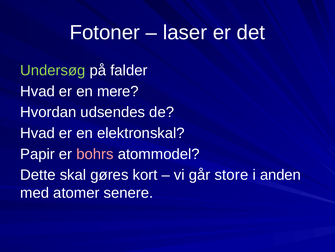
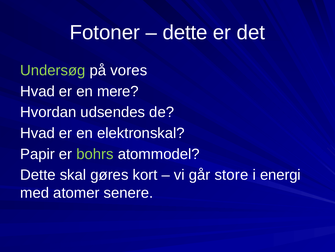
laser: laser -> dette (185, 33)
falder: falder -> vores (129, 70)
bohrs colour: pink -> light green (95, 154)
anden: anden -> energi (280, 175)
